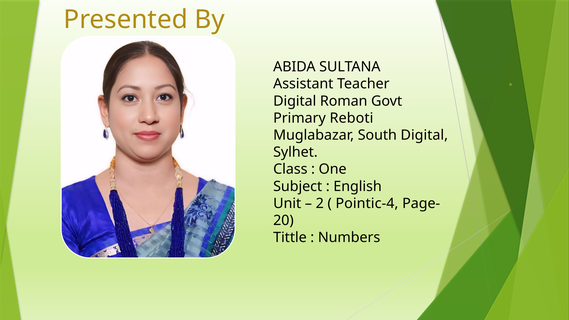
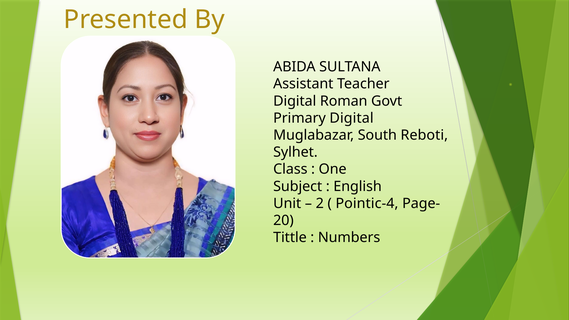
Primary Reboti: Reboti -> Digital (352, 118)
South Digital: Digital -> Reboti (424, 135)
